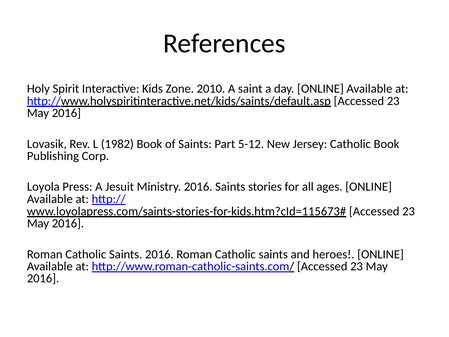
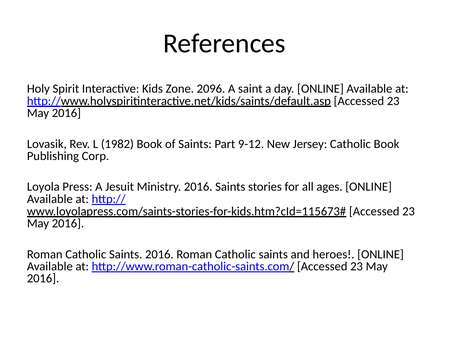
2010: 2010 -> 2096 (211, 89)
5-12: 5-12 -> 9-12 (251, 144)
